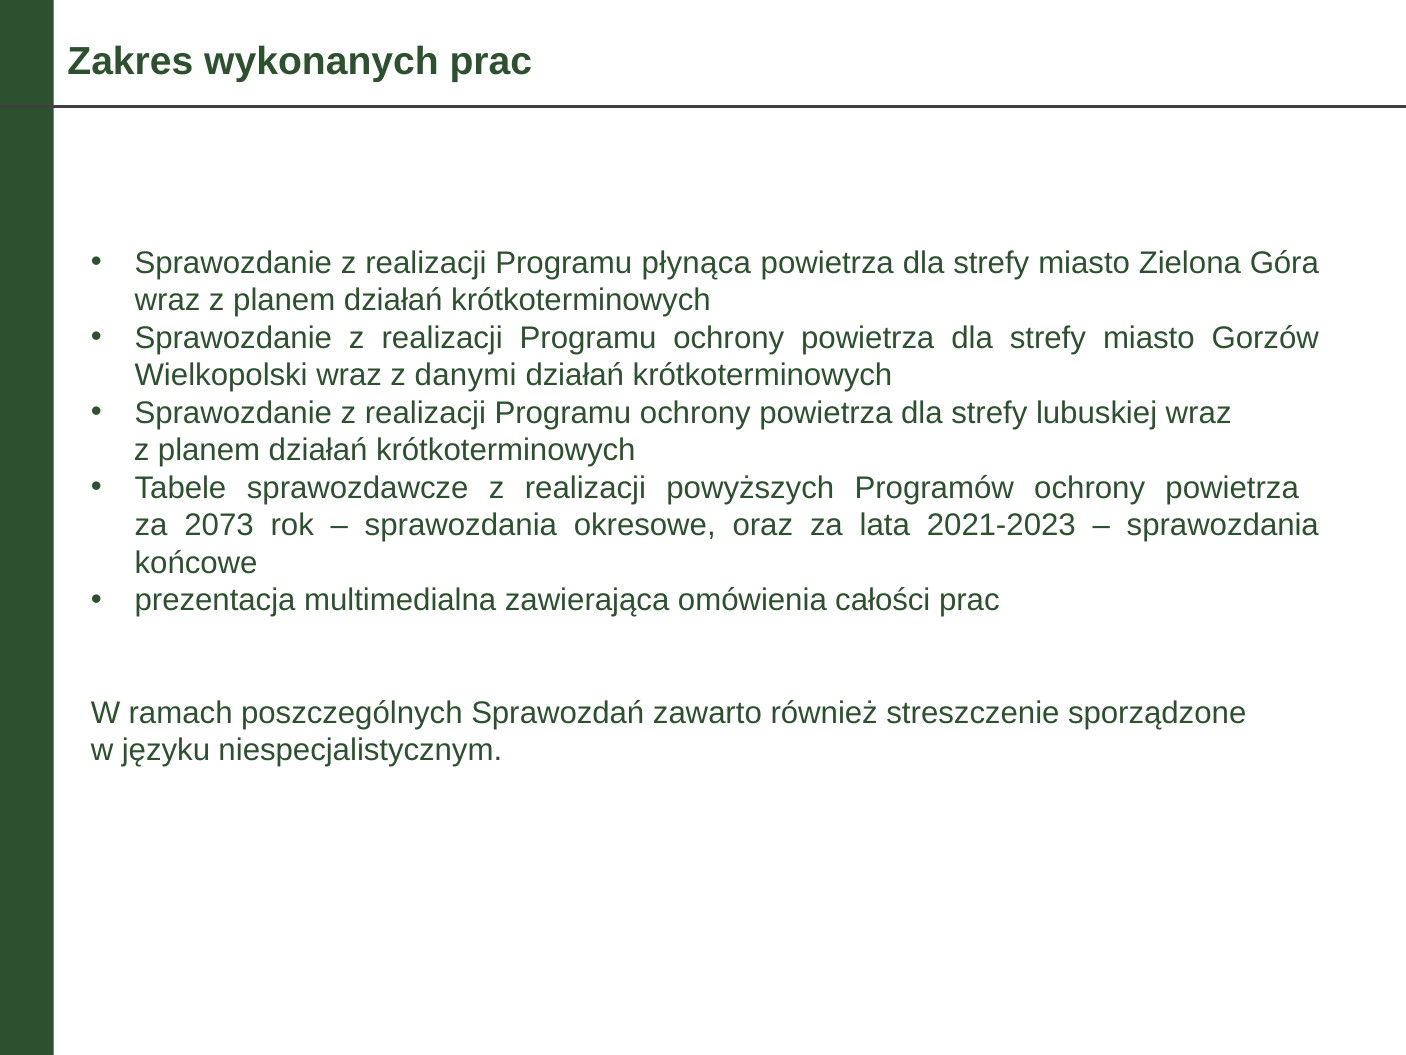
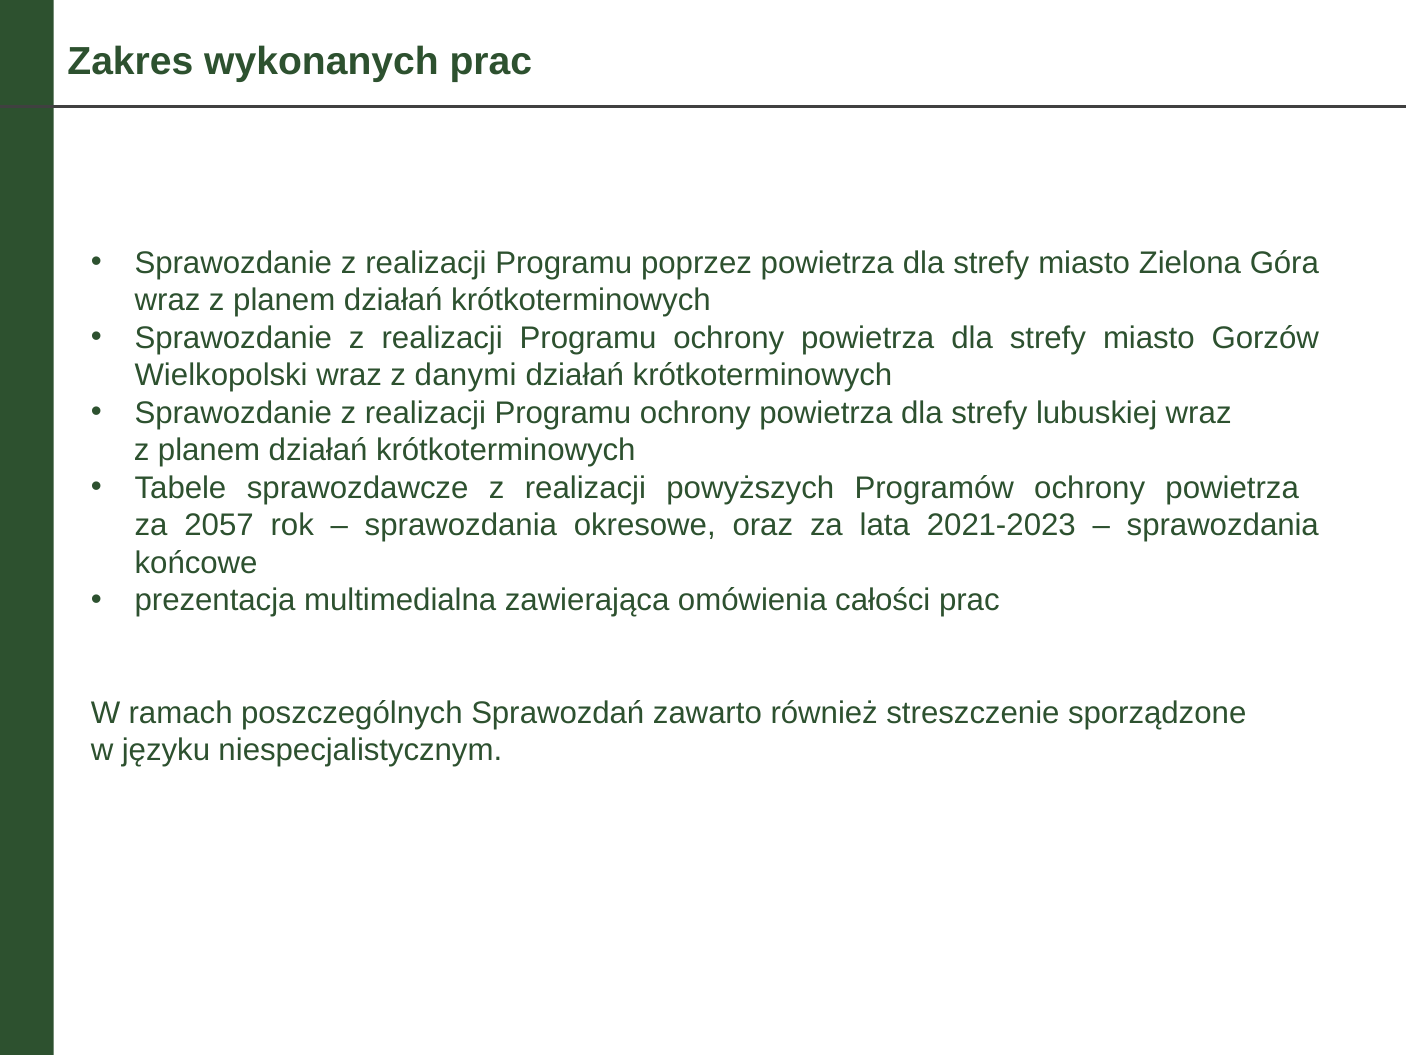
płynąca: płynąca -> poprzez (696, 263)
2073: 2073 -> 2057 (219, 525)
